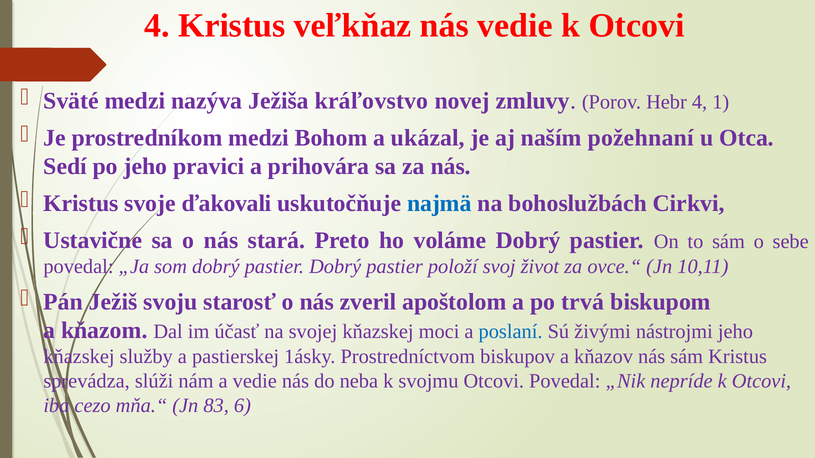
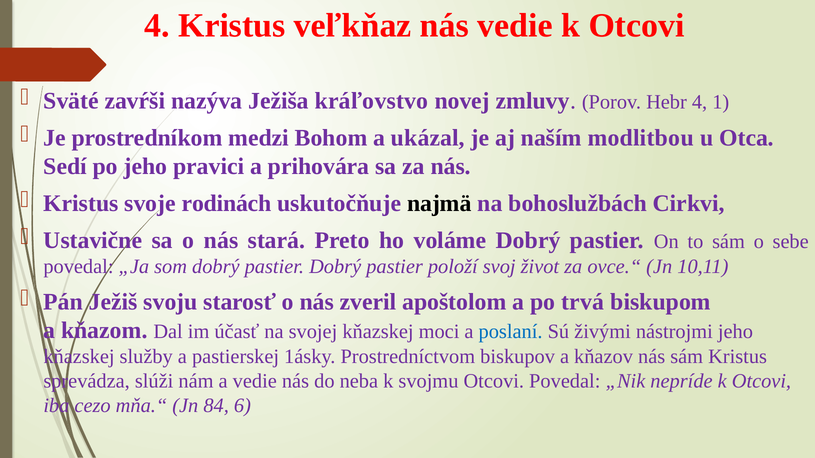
Sväté medzi: medzi -> zavŕši (135, 101)
požehnaní: požehnaní -> modlitbou (641, 138)
ďakovali: ďakovali -> rodinách (227, 203)
najmä colour: blue -> black (439, 203)
83: 83 -> 84 (216, 406)
